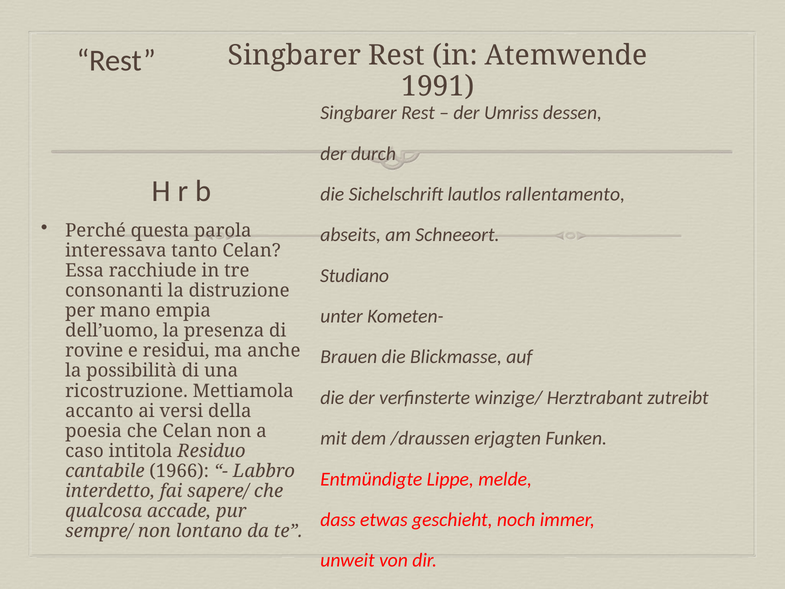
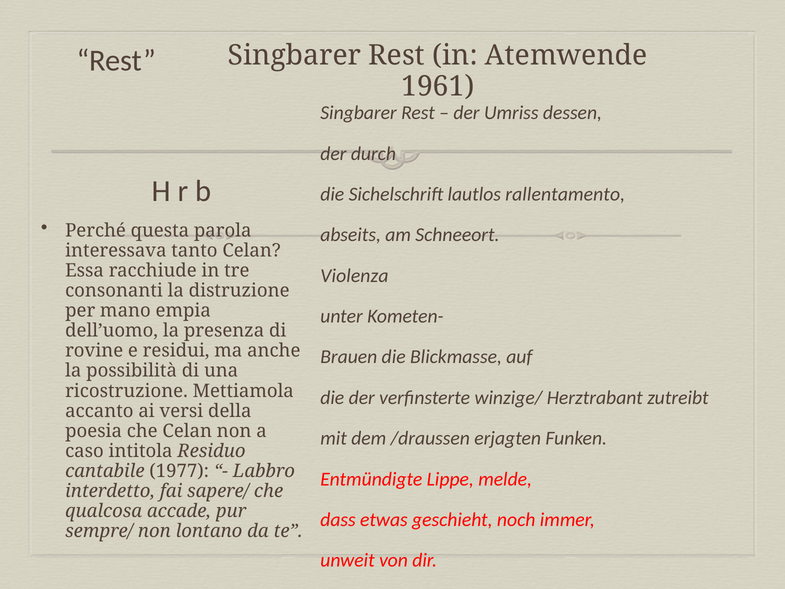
1991: 1991 -> 1961 (438, 86)
Studiano: Studiano -> Violenza (354, 276)
1966: 1966 -> 1977 (179, 471)
